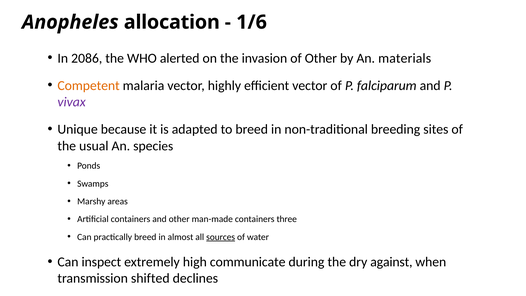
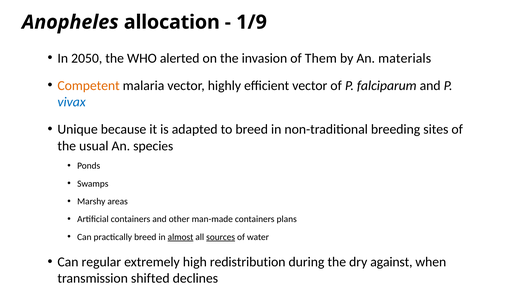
1/6: 1/6 -> 1/9 (252, 22)
2086: 2086 -> 2050 (87, 58)
of Other: Other -> Them (321, 58)
vivax colour: purple -> blue (72, 102)
three: three -> plans (287, 219)
almost underline: none -> present (180, 237)
inspect: inspect -> regular (101, 262)
communicate: communicate -> redistribution (248, 262)
